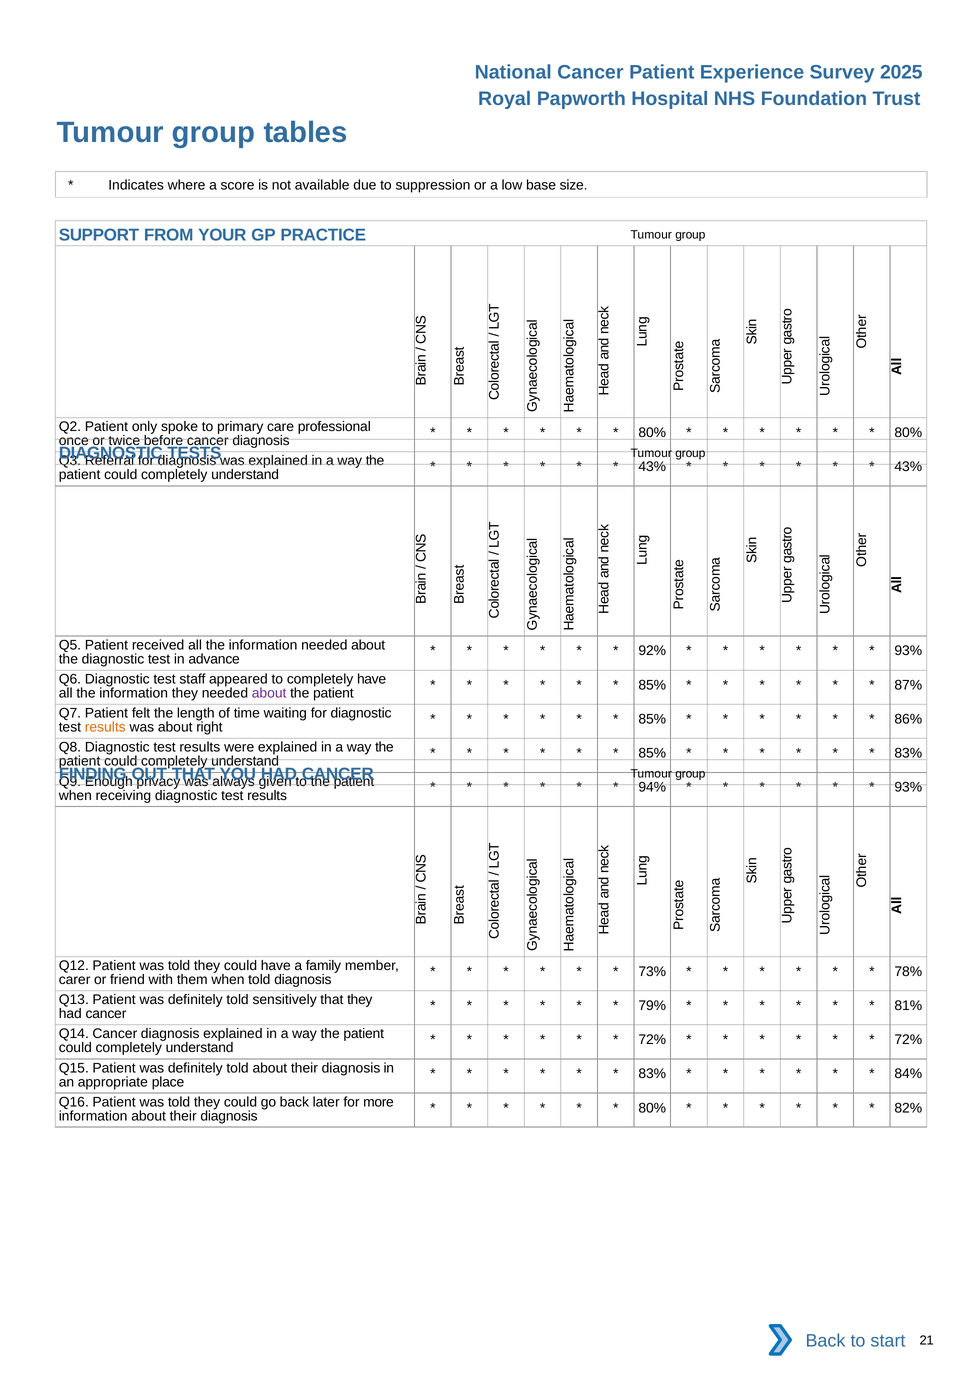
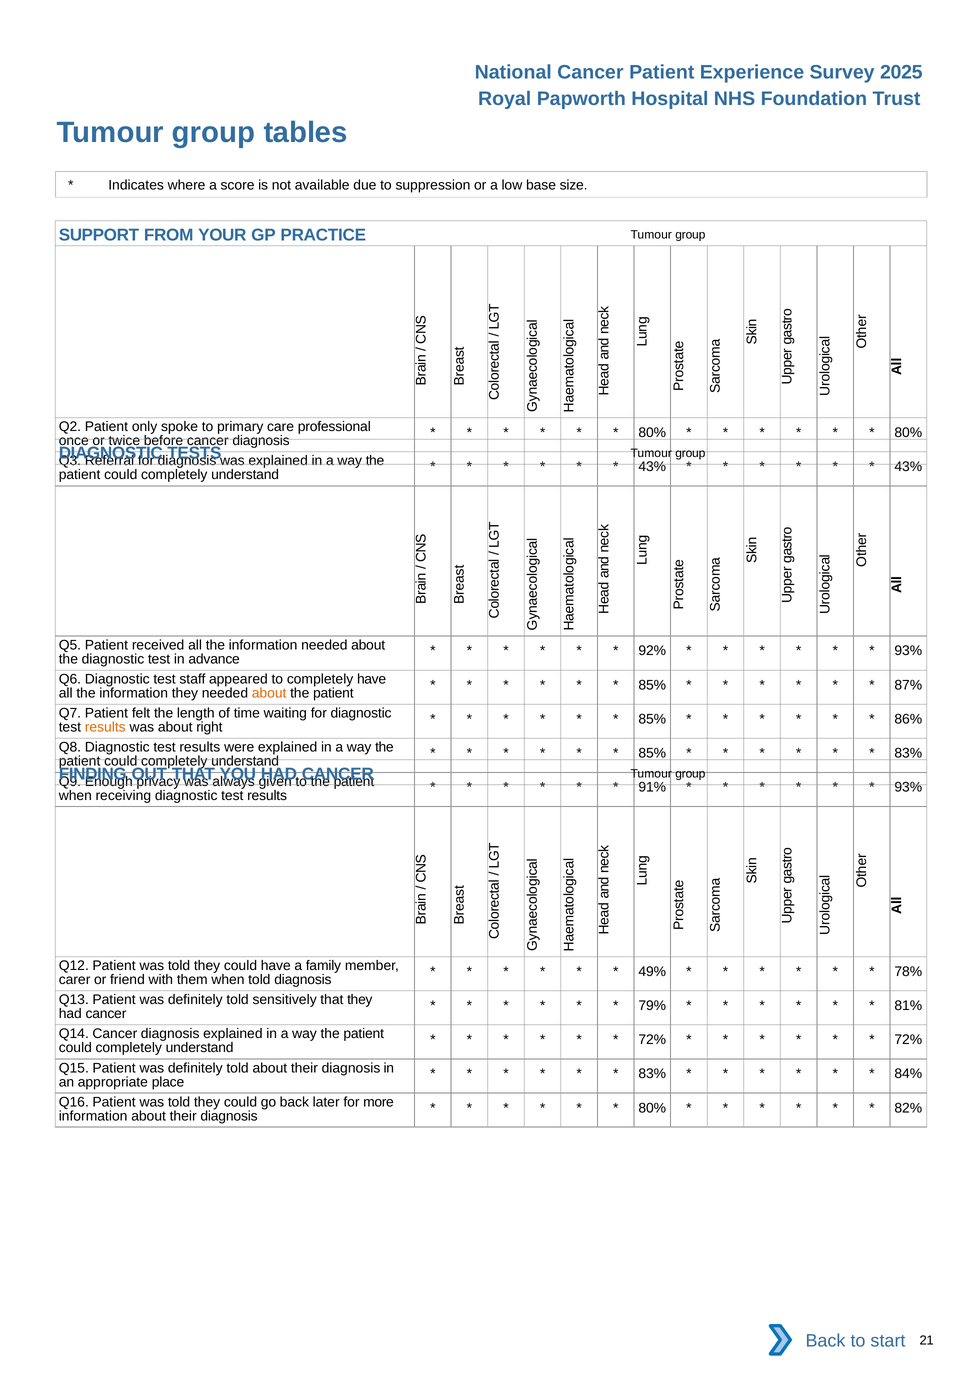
about colour: purple -> orange (269, 693)
94%: 94% -> 91% (652, 788)
73%: 73% -> 49% (652, 972)
